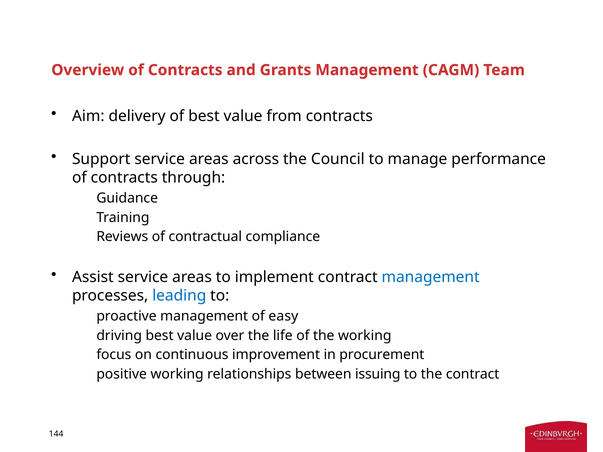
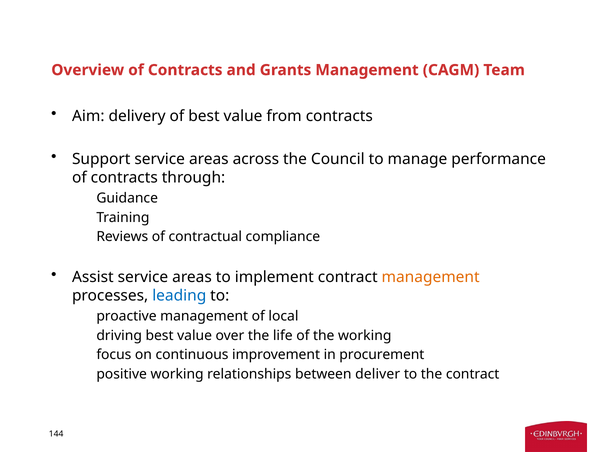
management colour: blue -> orange (431, 277)
easy: easy -> local (283, 316)
issuing: issuing -> deliver (378, 375)
